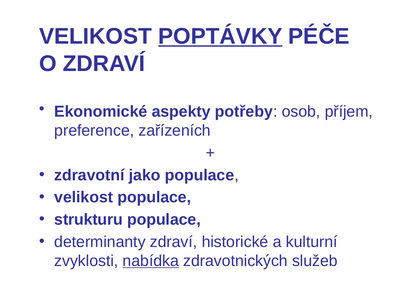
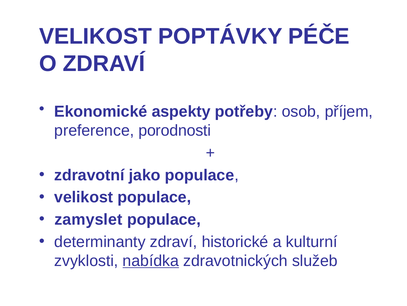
POPTÁVKY underline: present -> none (220, 36)
zařízeních: zařízeních -> porodnosti (175, 130)
strukturu: strukturu -> zamyslet (88, 219)
